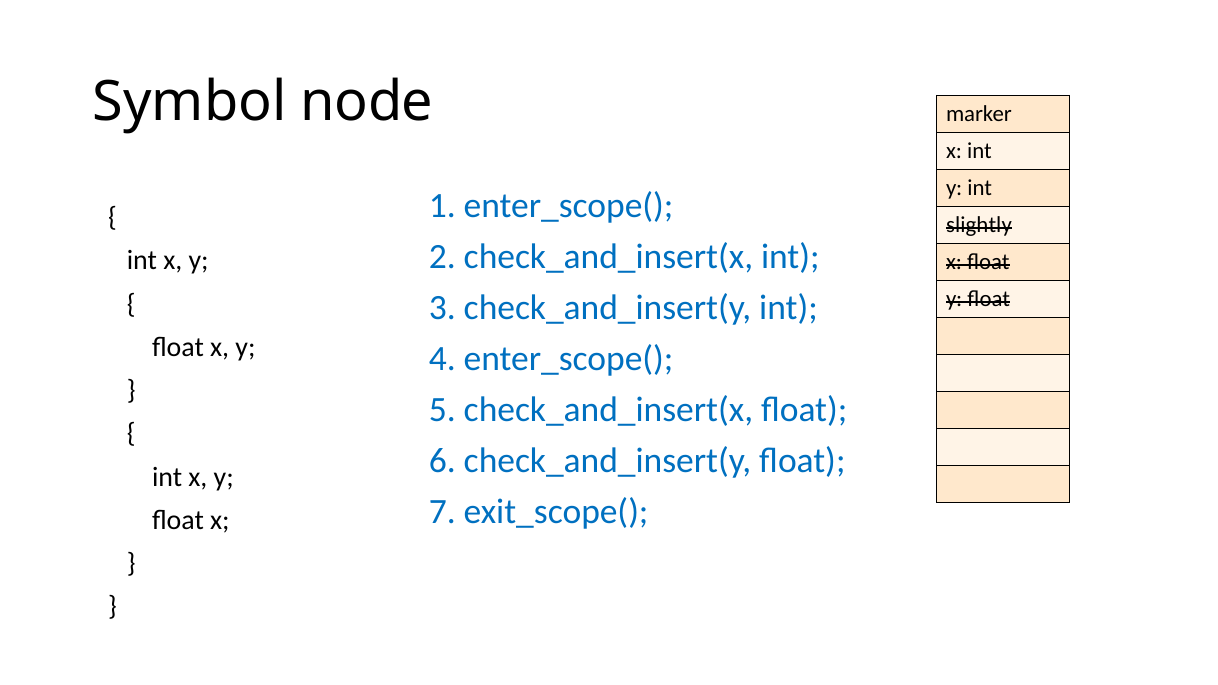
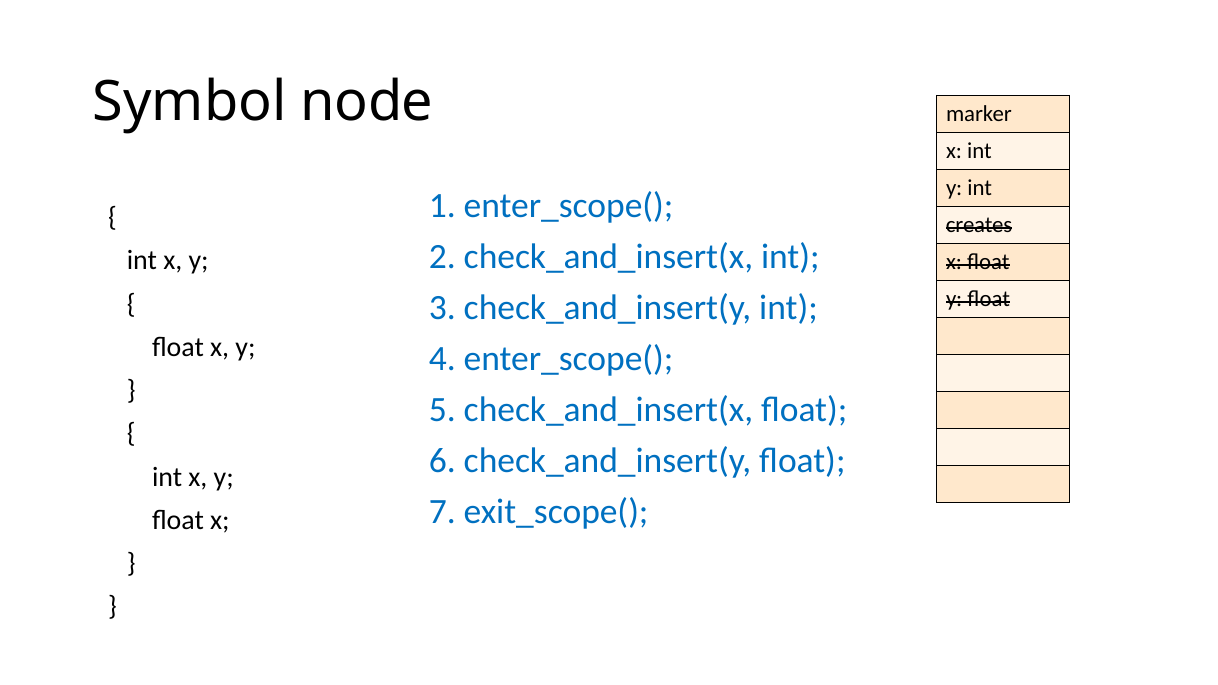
slightly: slightly -> creates (979, 225)
